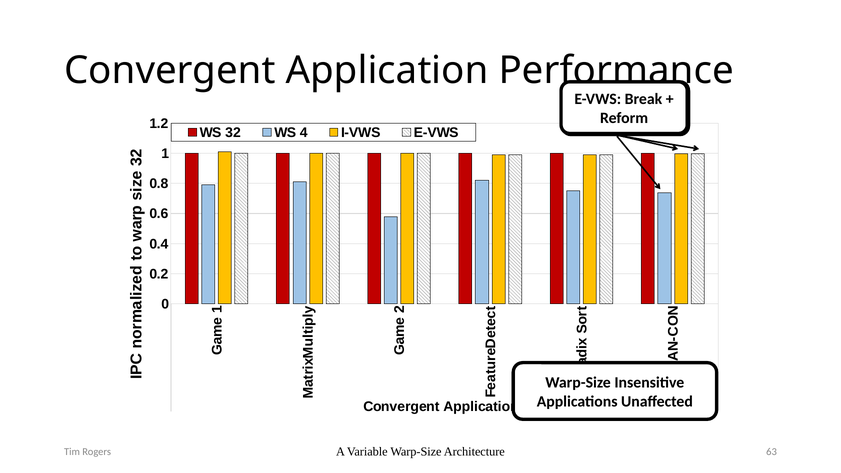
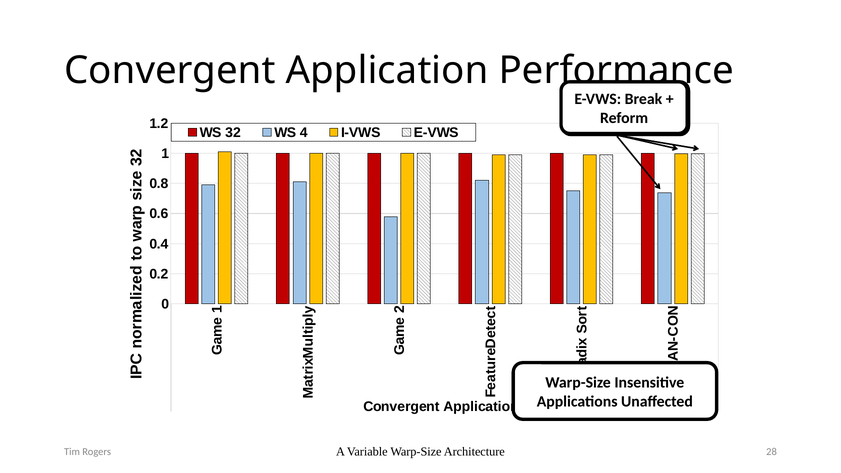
63: 63 -> 28 (772, 452)
